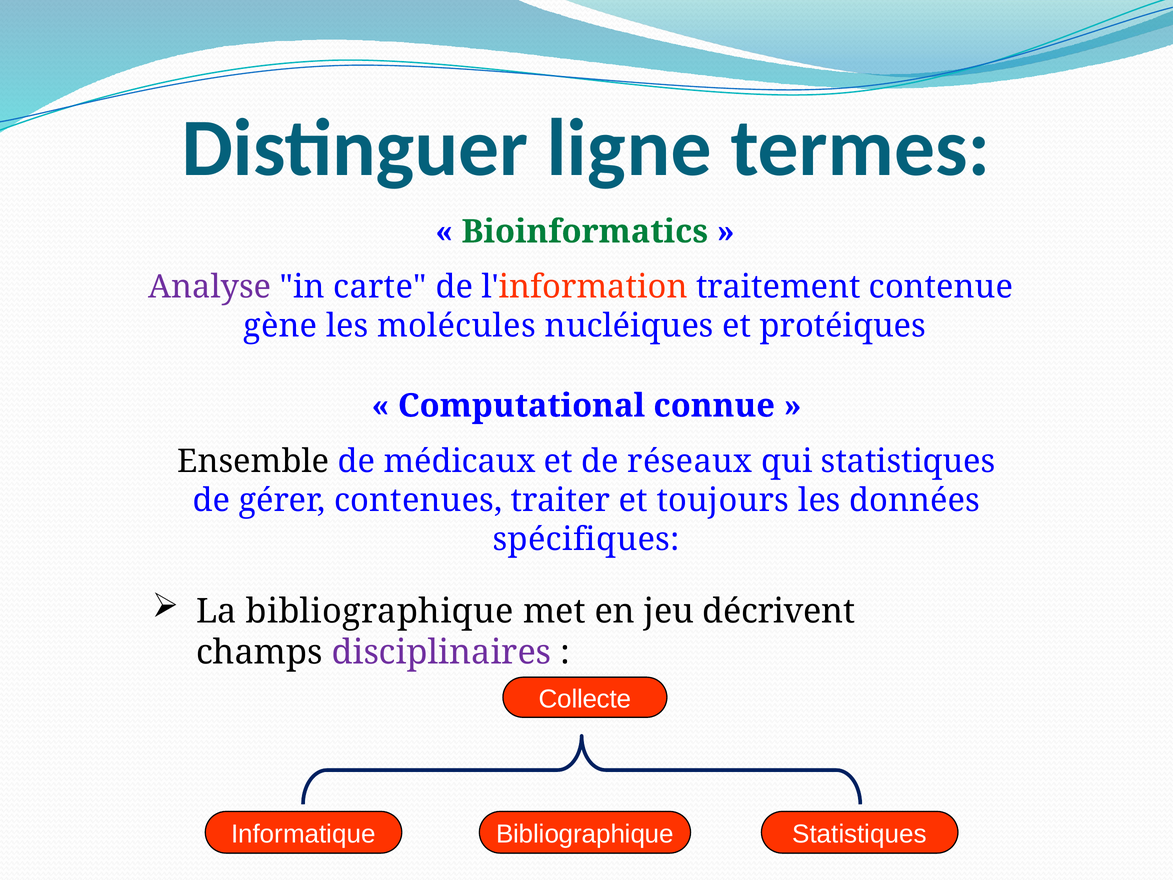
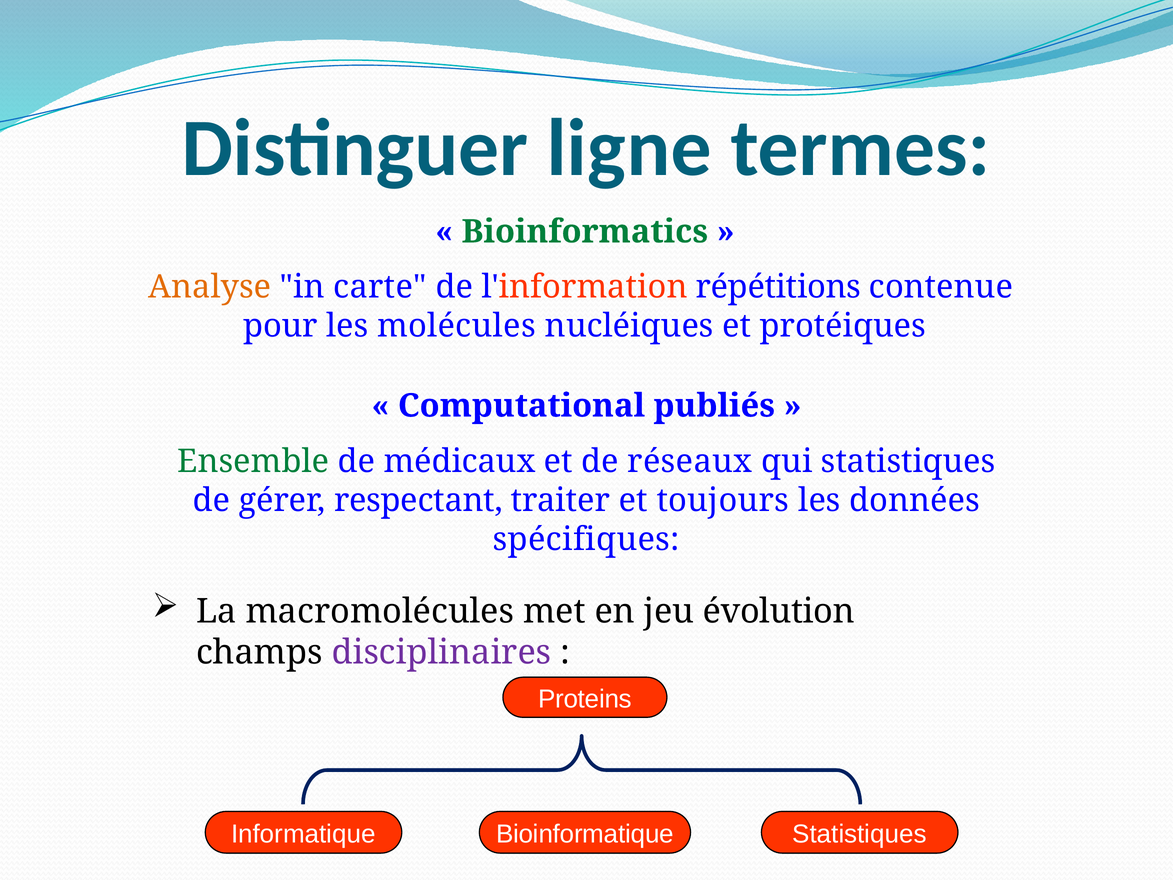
Analyse colour: purple -> orange (210, 287)
traitement: traitement -> répétitions (778, 287)
gène: gène -> pour (281, 326)
connue: connue -> publiés (714, 406)
Ensemble colour: black -> green (253, 461)
contenues: contenues -> respectant (418, 500)
La bibliographique: bibliographique -> macromolécules (380, 611)
décrivent: décrivent -> évolution (779, 611)
Collecte: Collecte -> Proteins (585, 699)
Informatique Bibliographique: Bibliographique -> Bioinformatique (585, 834)
